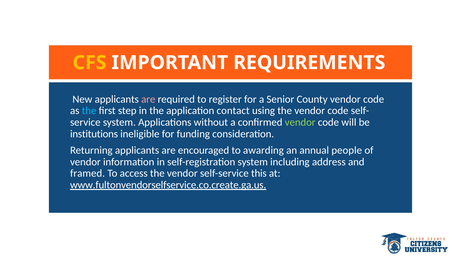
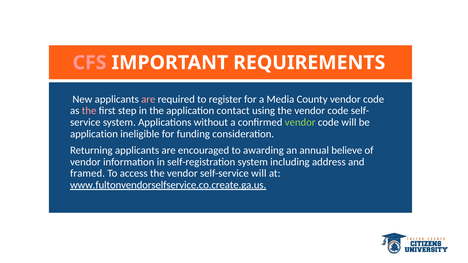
CFS colour: yellow -> pink (90, 63)
Senior: Senior -> Media (280, 99)
the colour: light blue -> pink (89, 111)
institutions: institutions -> application (94, 134)
people: people -> believe (347, 150)
self-service this: this -> will (259, 174)
